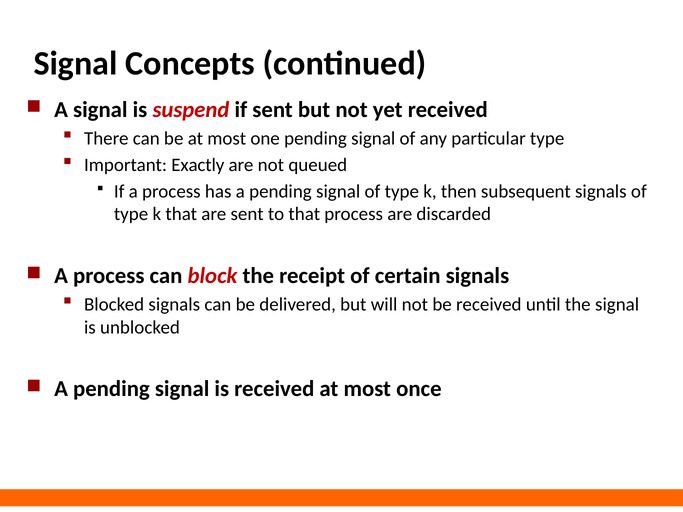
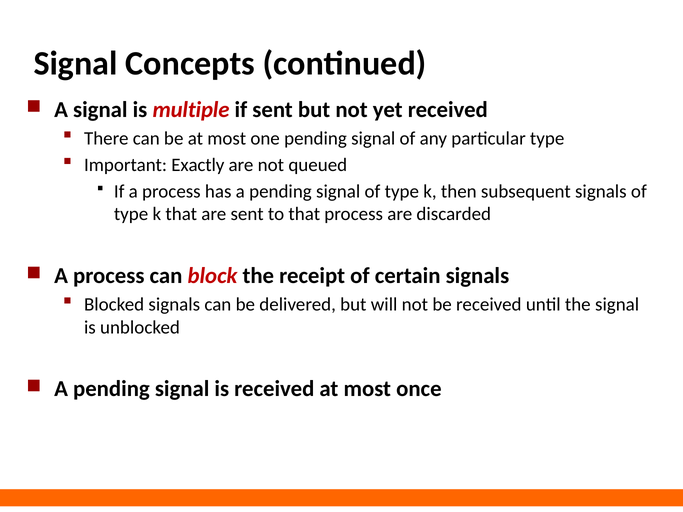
suspend: suspend -> multiple (191, 110)
